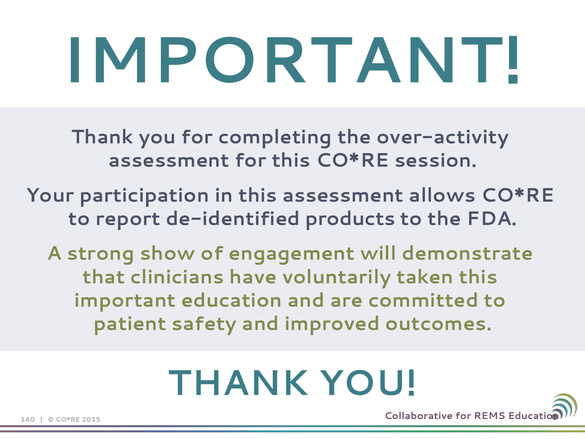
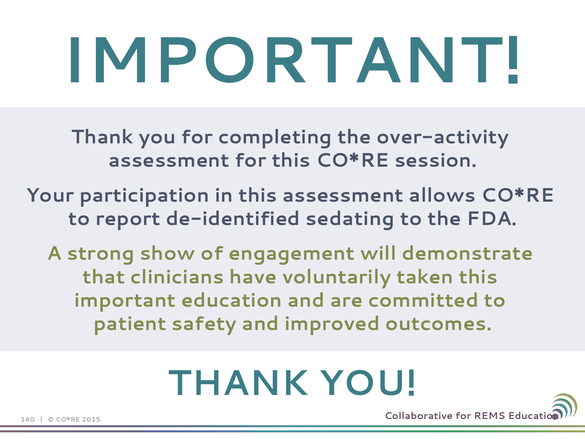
products: products -> sedating (350, 219)
